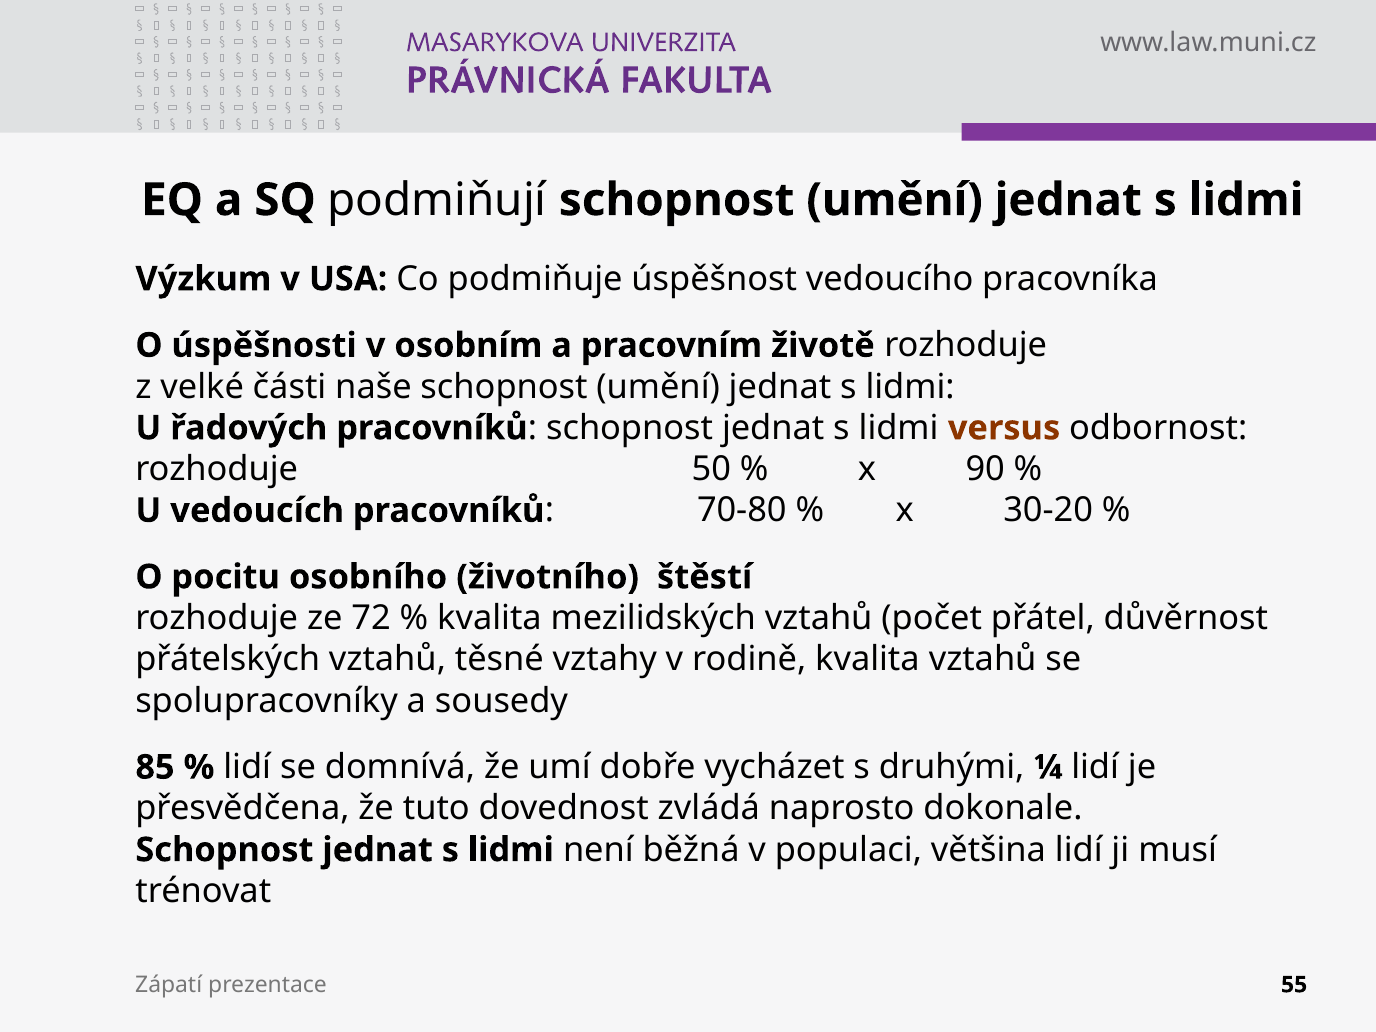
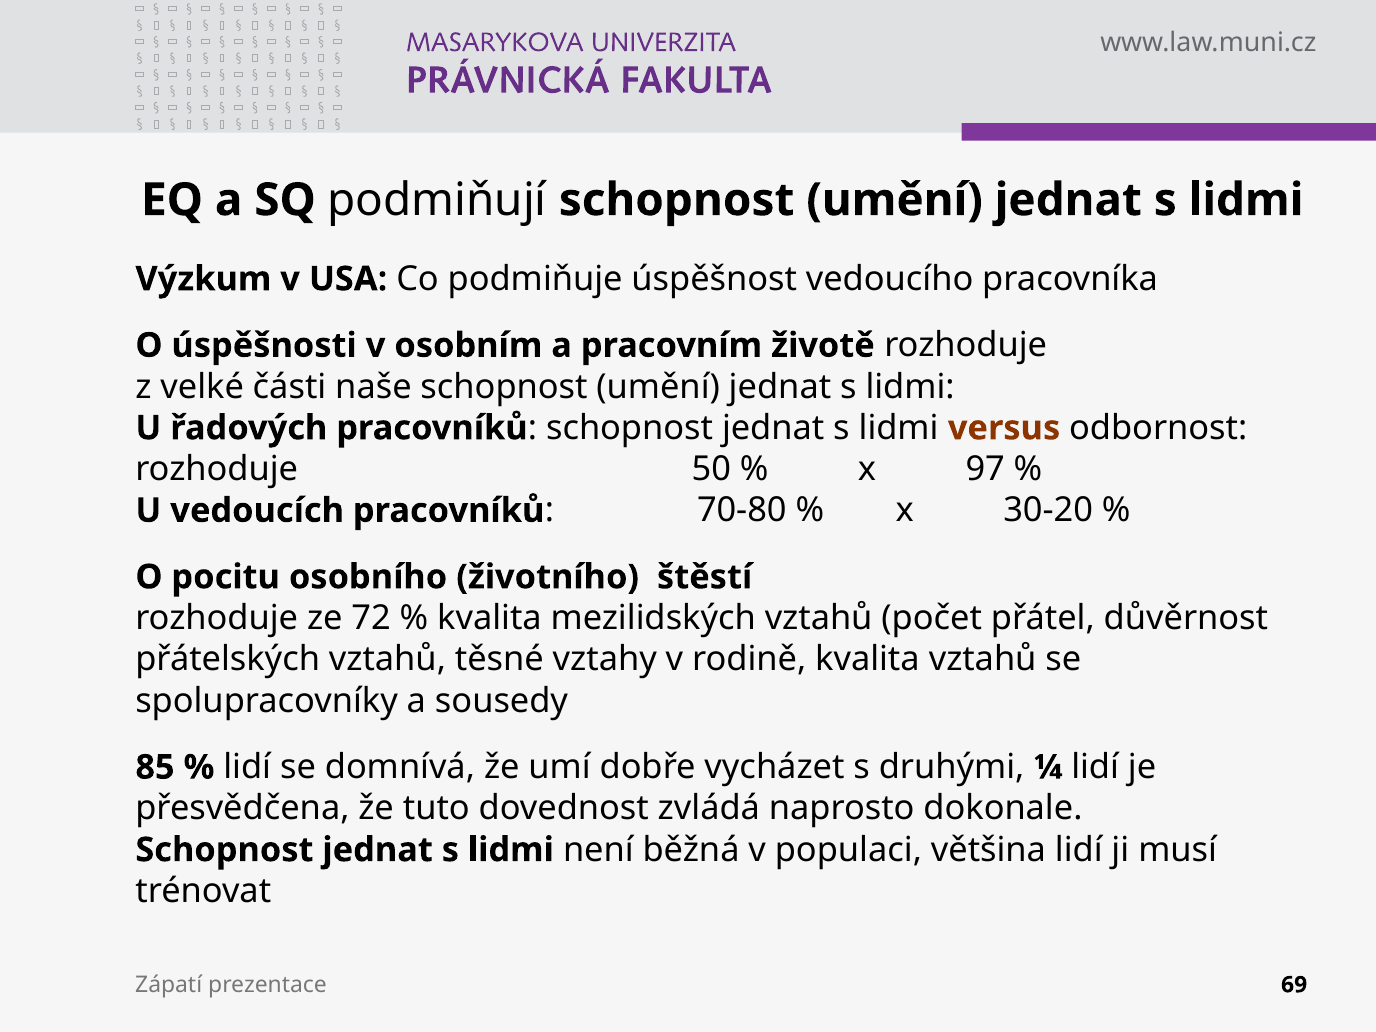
90: 90 -> 97 (985, 469)
55: 55 -> 69 (1294, 985)
